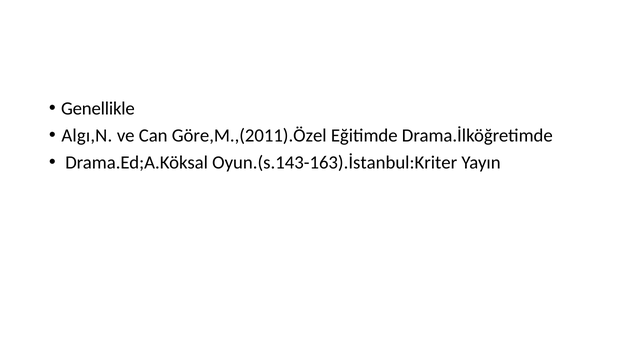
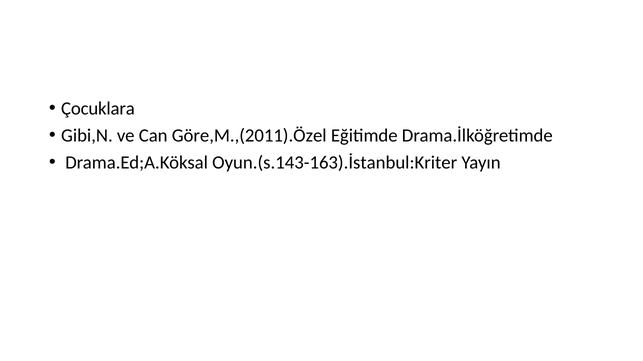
Genellikle: Genellikle -> Çocuklara (98, 109)
Algı,N: Algı,N -> Gibi,N (87, 136)
